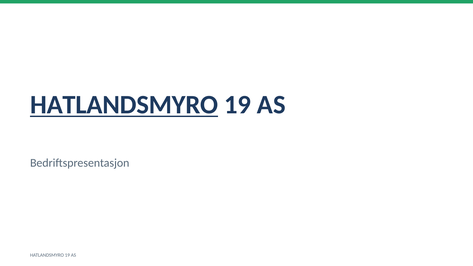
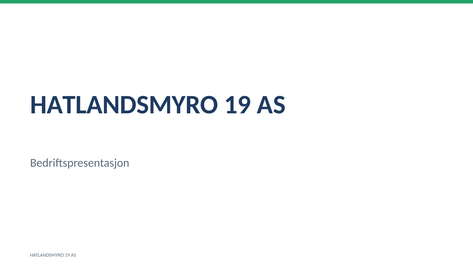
HATLANDSMYRO underline: present -> none (124, 105)
